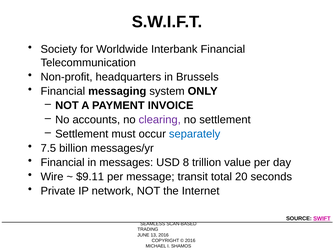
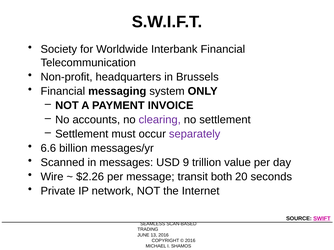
separately colour: blue -> purple (195, 134)
7.5: 7.5 -> 6.6 (48, 149)
Financial: Financial -> Scanned (63, 163)
8: 8 -> 9 (186, 163)
$9.11: $9.11 -> $2.26 (90, 177)
total: total -> both (222, 177)
